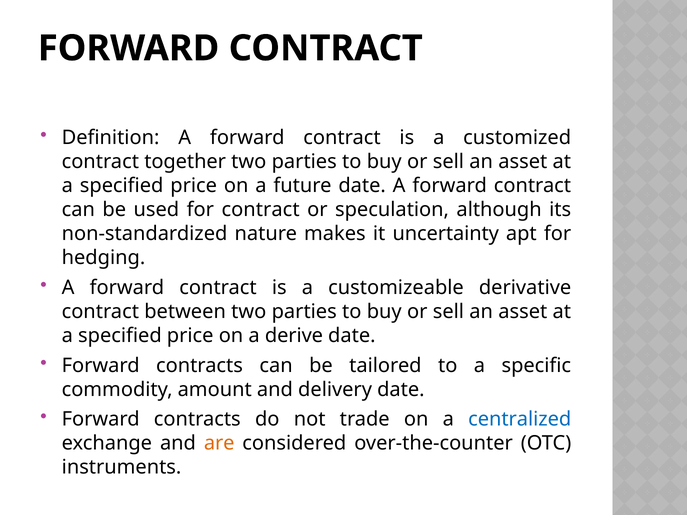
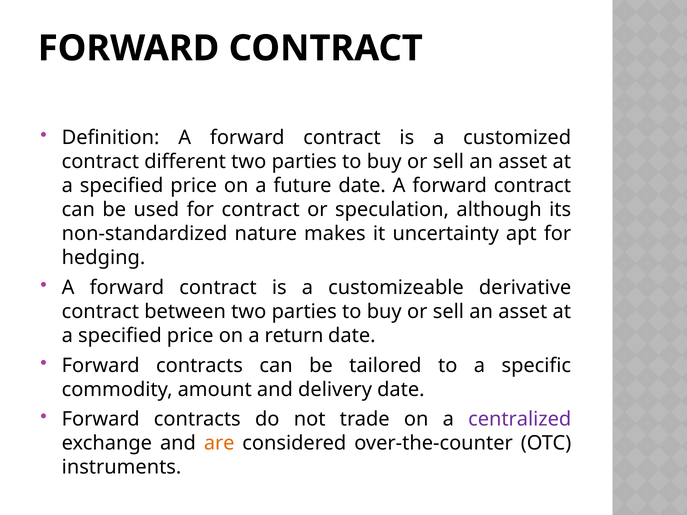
together: together -> different (185, 162)
derive: derive -> return (294, 336)
centralized colour: blue -> purple (520, 419)
